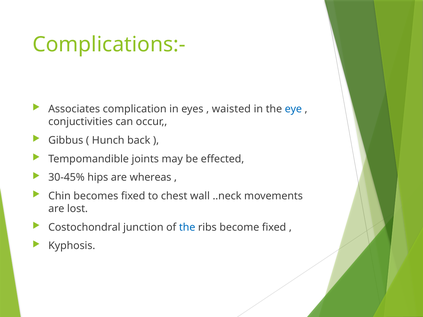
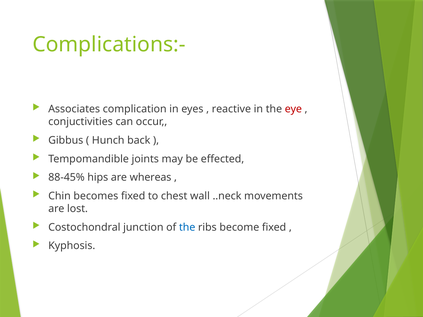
waisted: waisted -> reactive (231, 109)
eye colour: blue -> red (293, 109)
30-45%: 30-45% -> 88-45% (66, 178)
